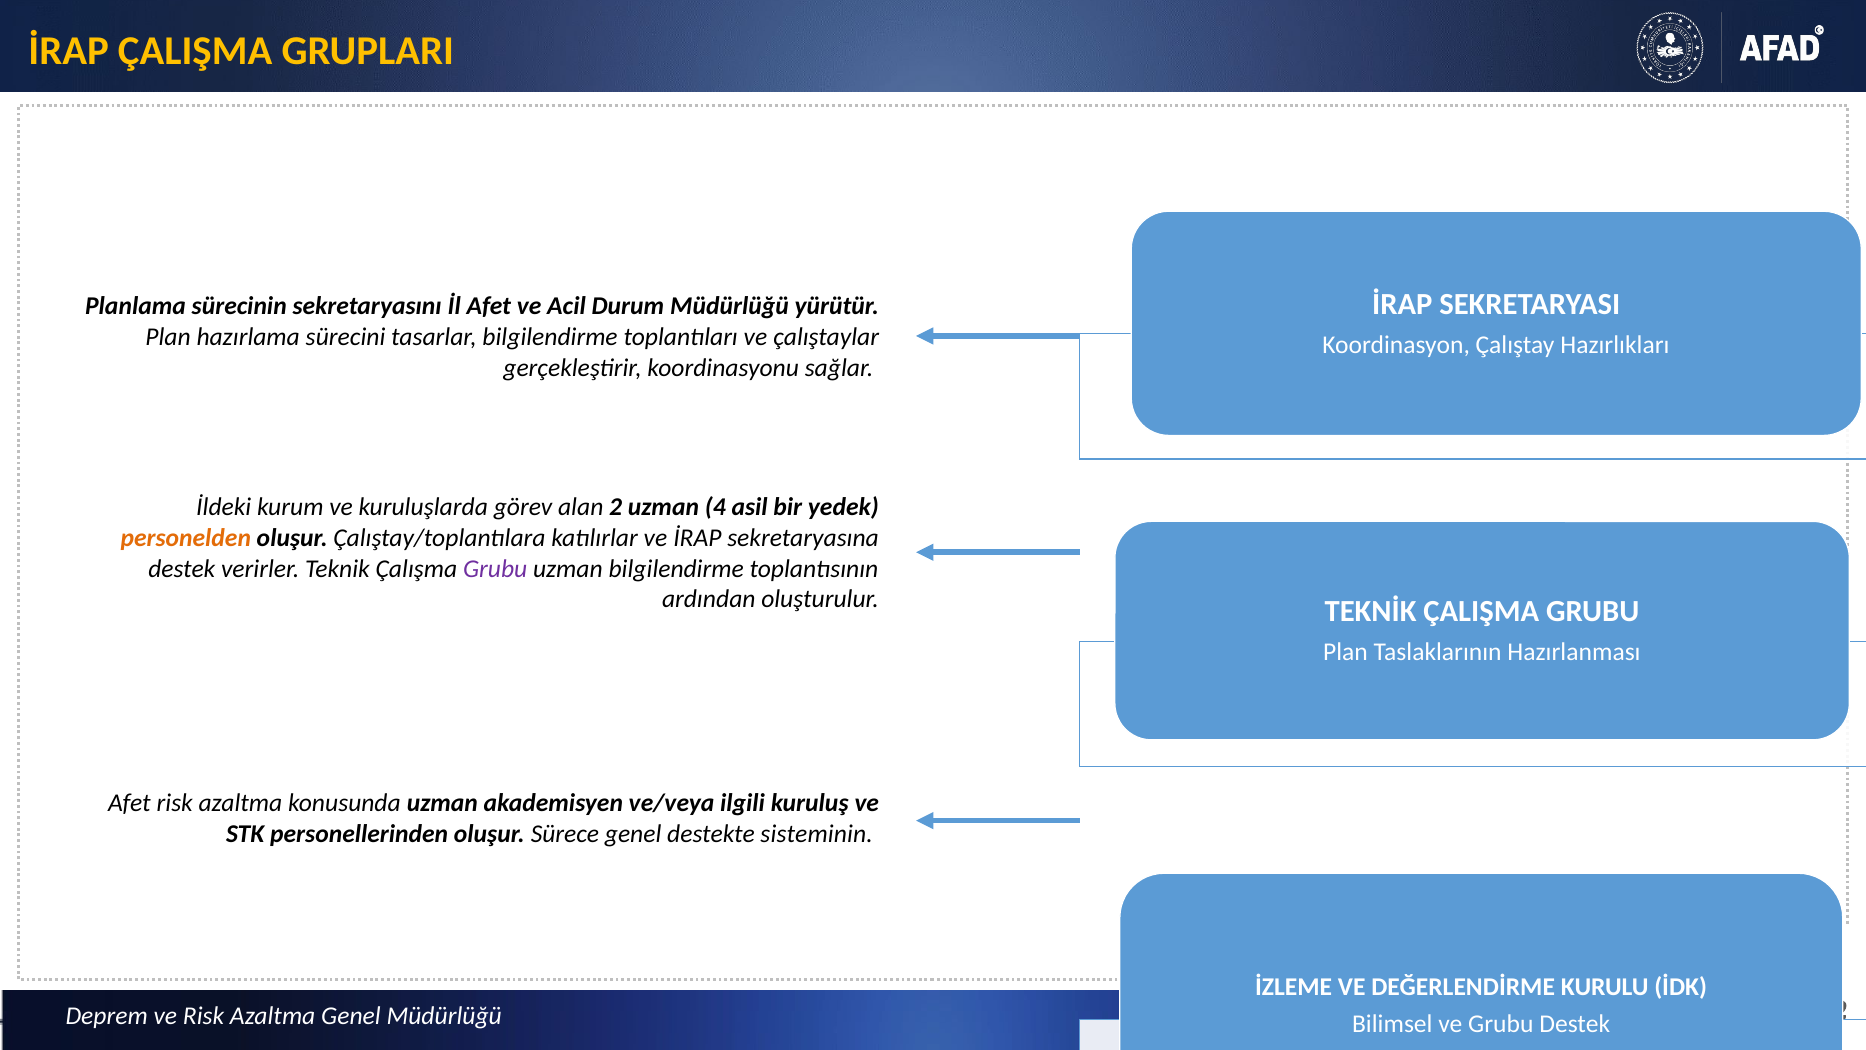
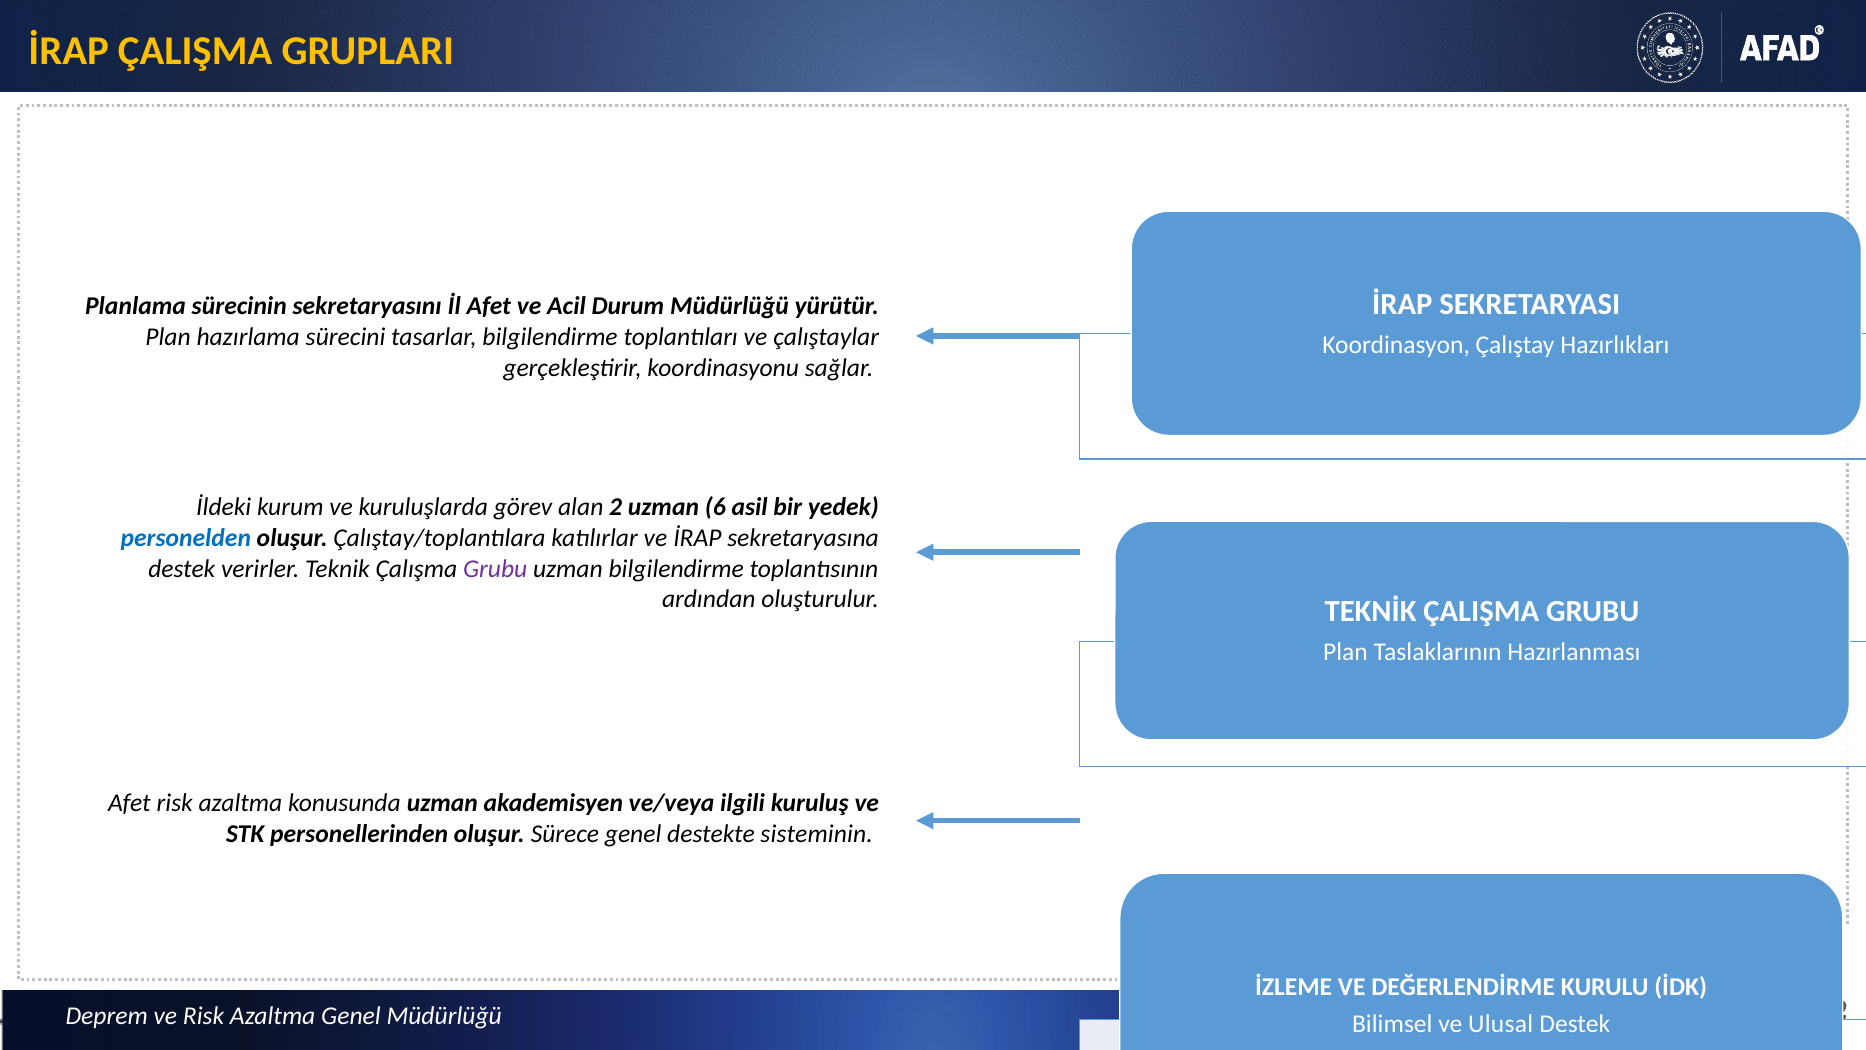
4: 4 -> 6 (715, 507)
personelden colour: orange -> blue (186, 538)
ve Grubu: Grubu -> Ulusal (1501, 1023)
